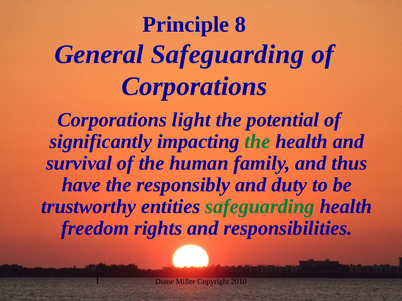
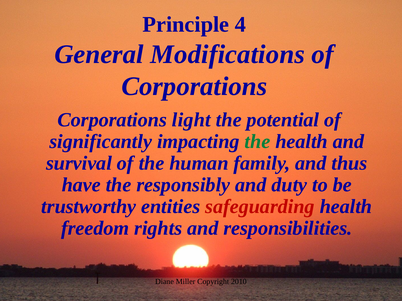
8: 8 -> 4 (240, 25)
General Safeguarding: Safeguarding -> Modifications (228, 54)
safeguarding colour: green -> red (260, 207)
